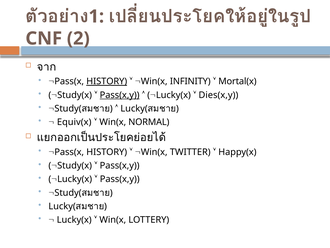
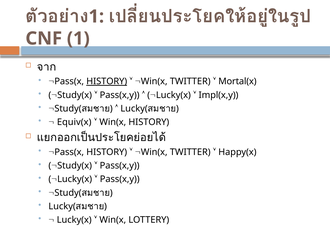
CNF 2: 2 -> 1 (78, 38)
INFINITY: INFINITY -> TWITTER (190, 81)
Pass(x,y underline: present -> none (120, 95)
Dies(x,y: Dies(x,y -> Impl(x,y (218, 95)
Win(x NORMAL: NORMAL -> HISTORY (149, 122)
